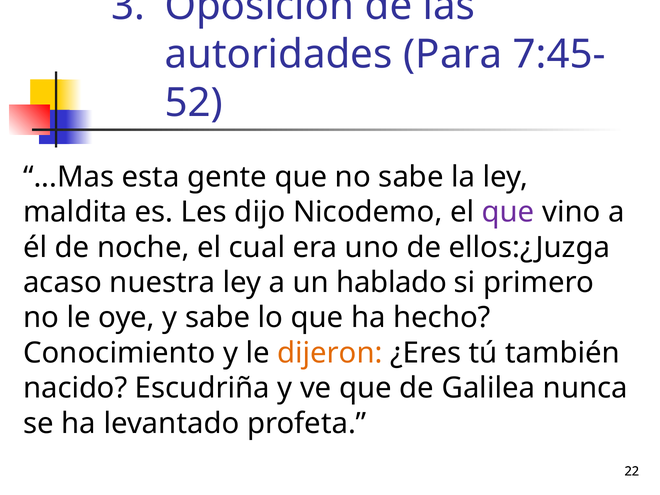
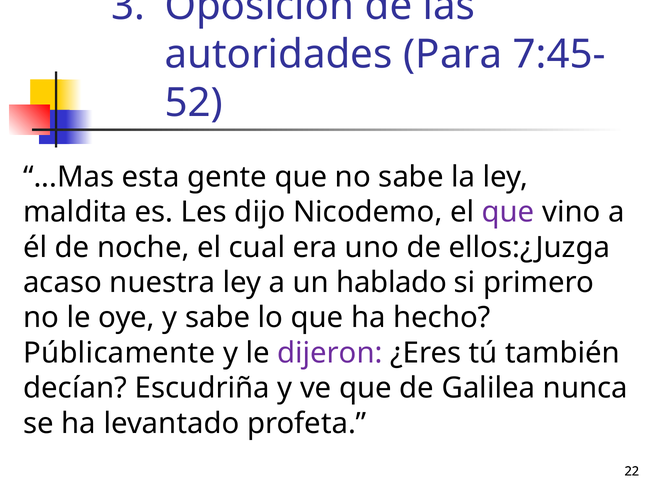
Conocimiento: Conocimiento -> Públicamente (119, 353)
dijeron colour: orange -> purple (330, 353)
nacido: nacido -> decían (75, 388)
